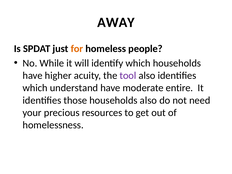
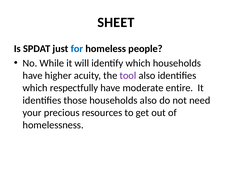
AWAY: AWAY -> SHEET (116, 22)
for colour: orange -> blue (77, 49)
understand: understand -> respectfully (74, 88)
